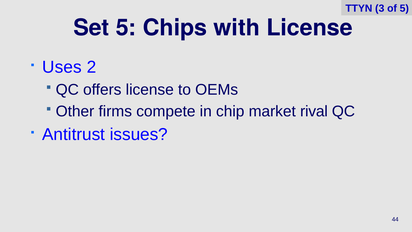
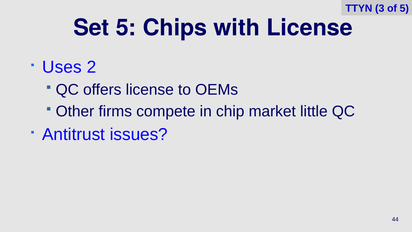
rival: rival -> little (314, 111)
